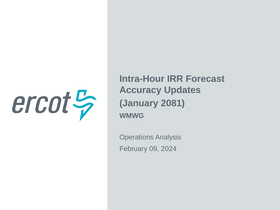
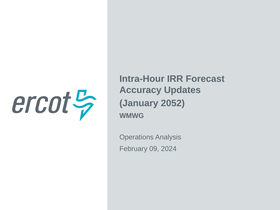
2081: 2081 -> 2052 (173, 103)
